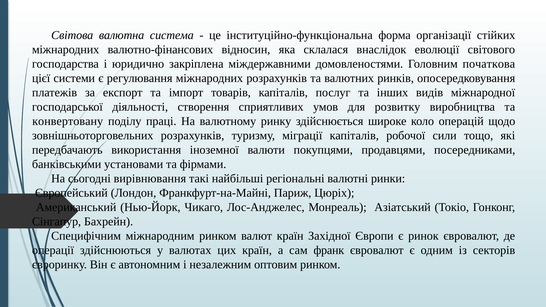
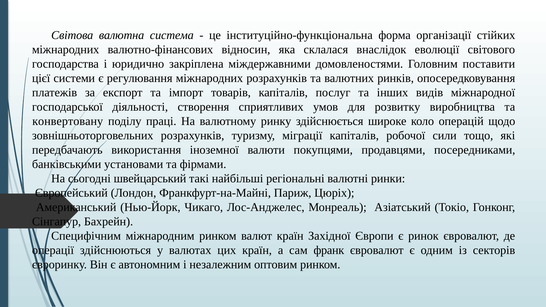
початкова: початкова -> поставити (489, 64)
вирівнювання: вирівнювання -> швейцарський (150, 179)
